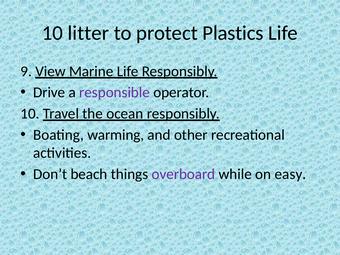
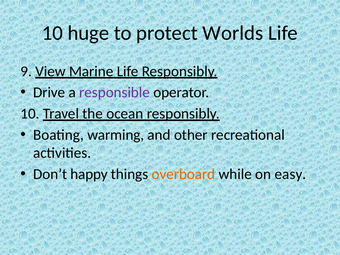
litter: litter -> huge (88, 33)
Plastics: Plastics -> Worlds (233, 33)
beach: beach -> happy (89, 174)
overboard colour: purple -> orange (183, 174)
